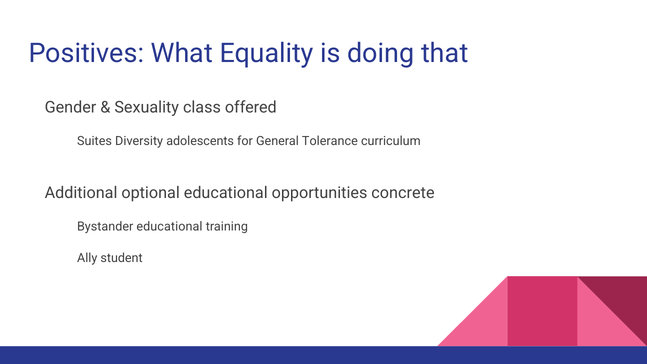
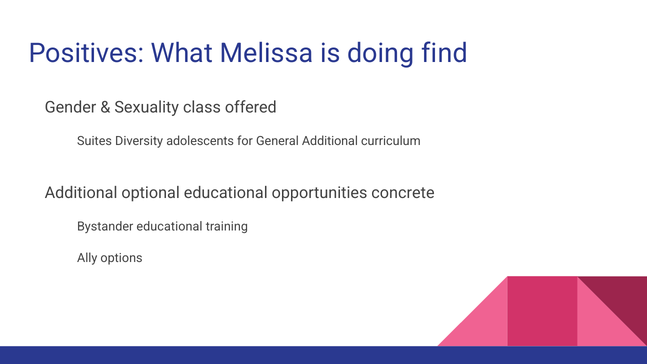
Equality: Equality -> Melissa (266, 54)
that: that -> find (445, 54)
General Tolerance: Tolerance -> Additional (330, 141)
student: student -> options (122, 258)
